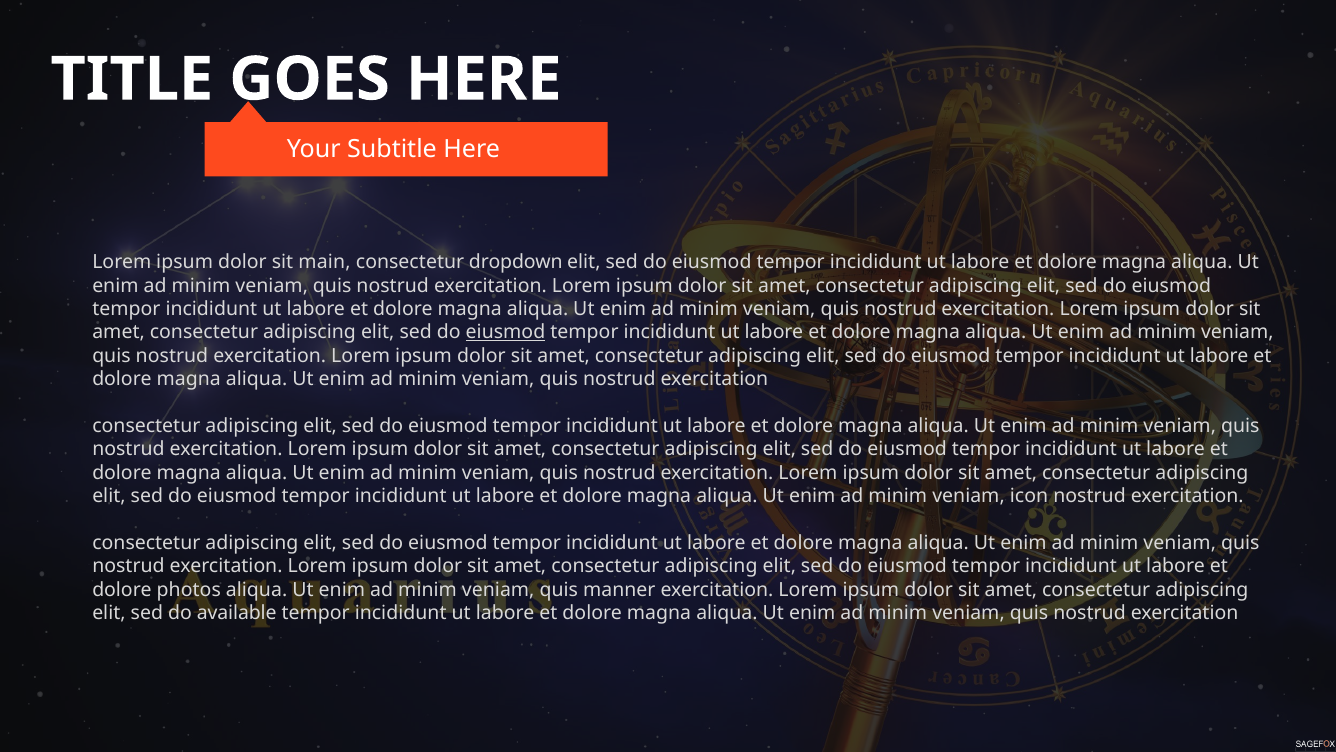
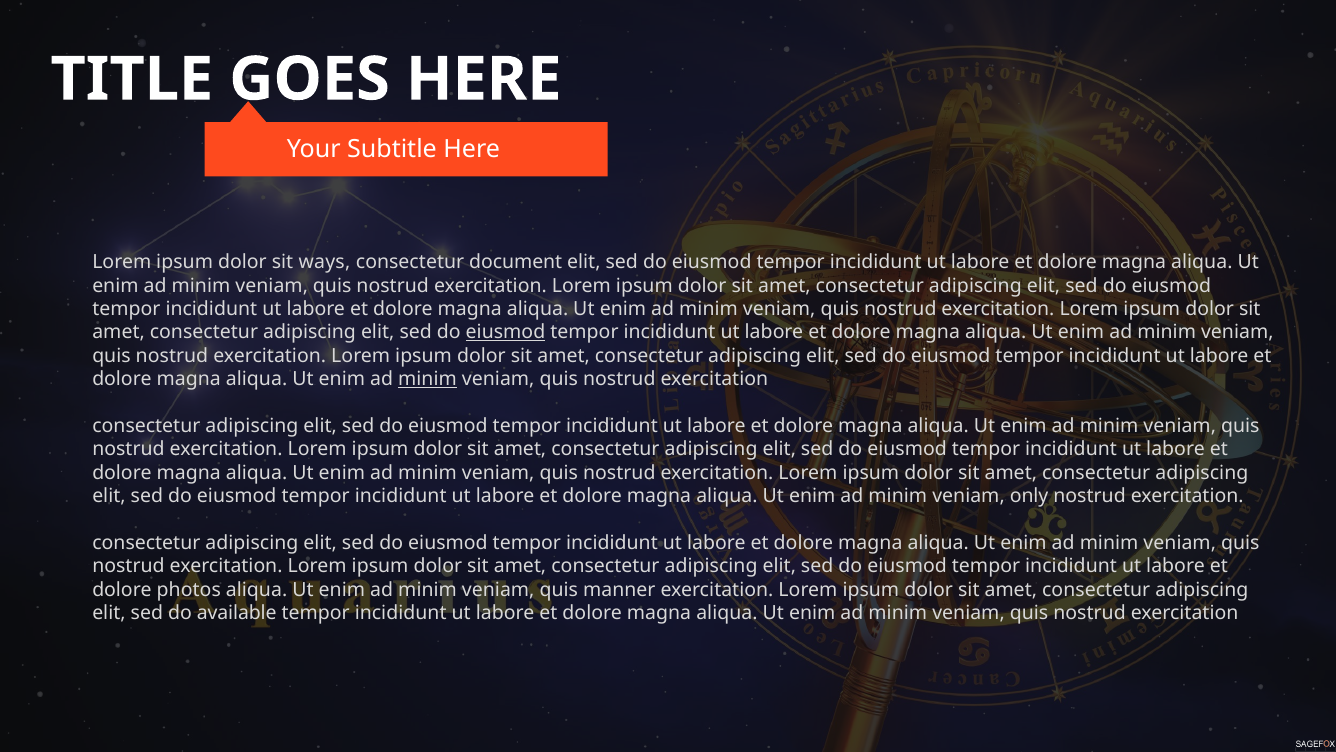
main: main -> ways (324, 262)
dropdown: dropdown -> document (516, 262)
minim underline: none -> present (427, 379)
icon: icon -> only (1029, 496)
